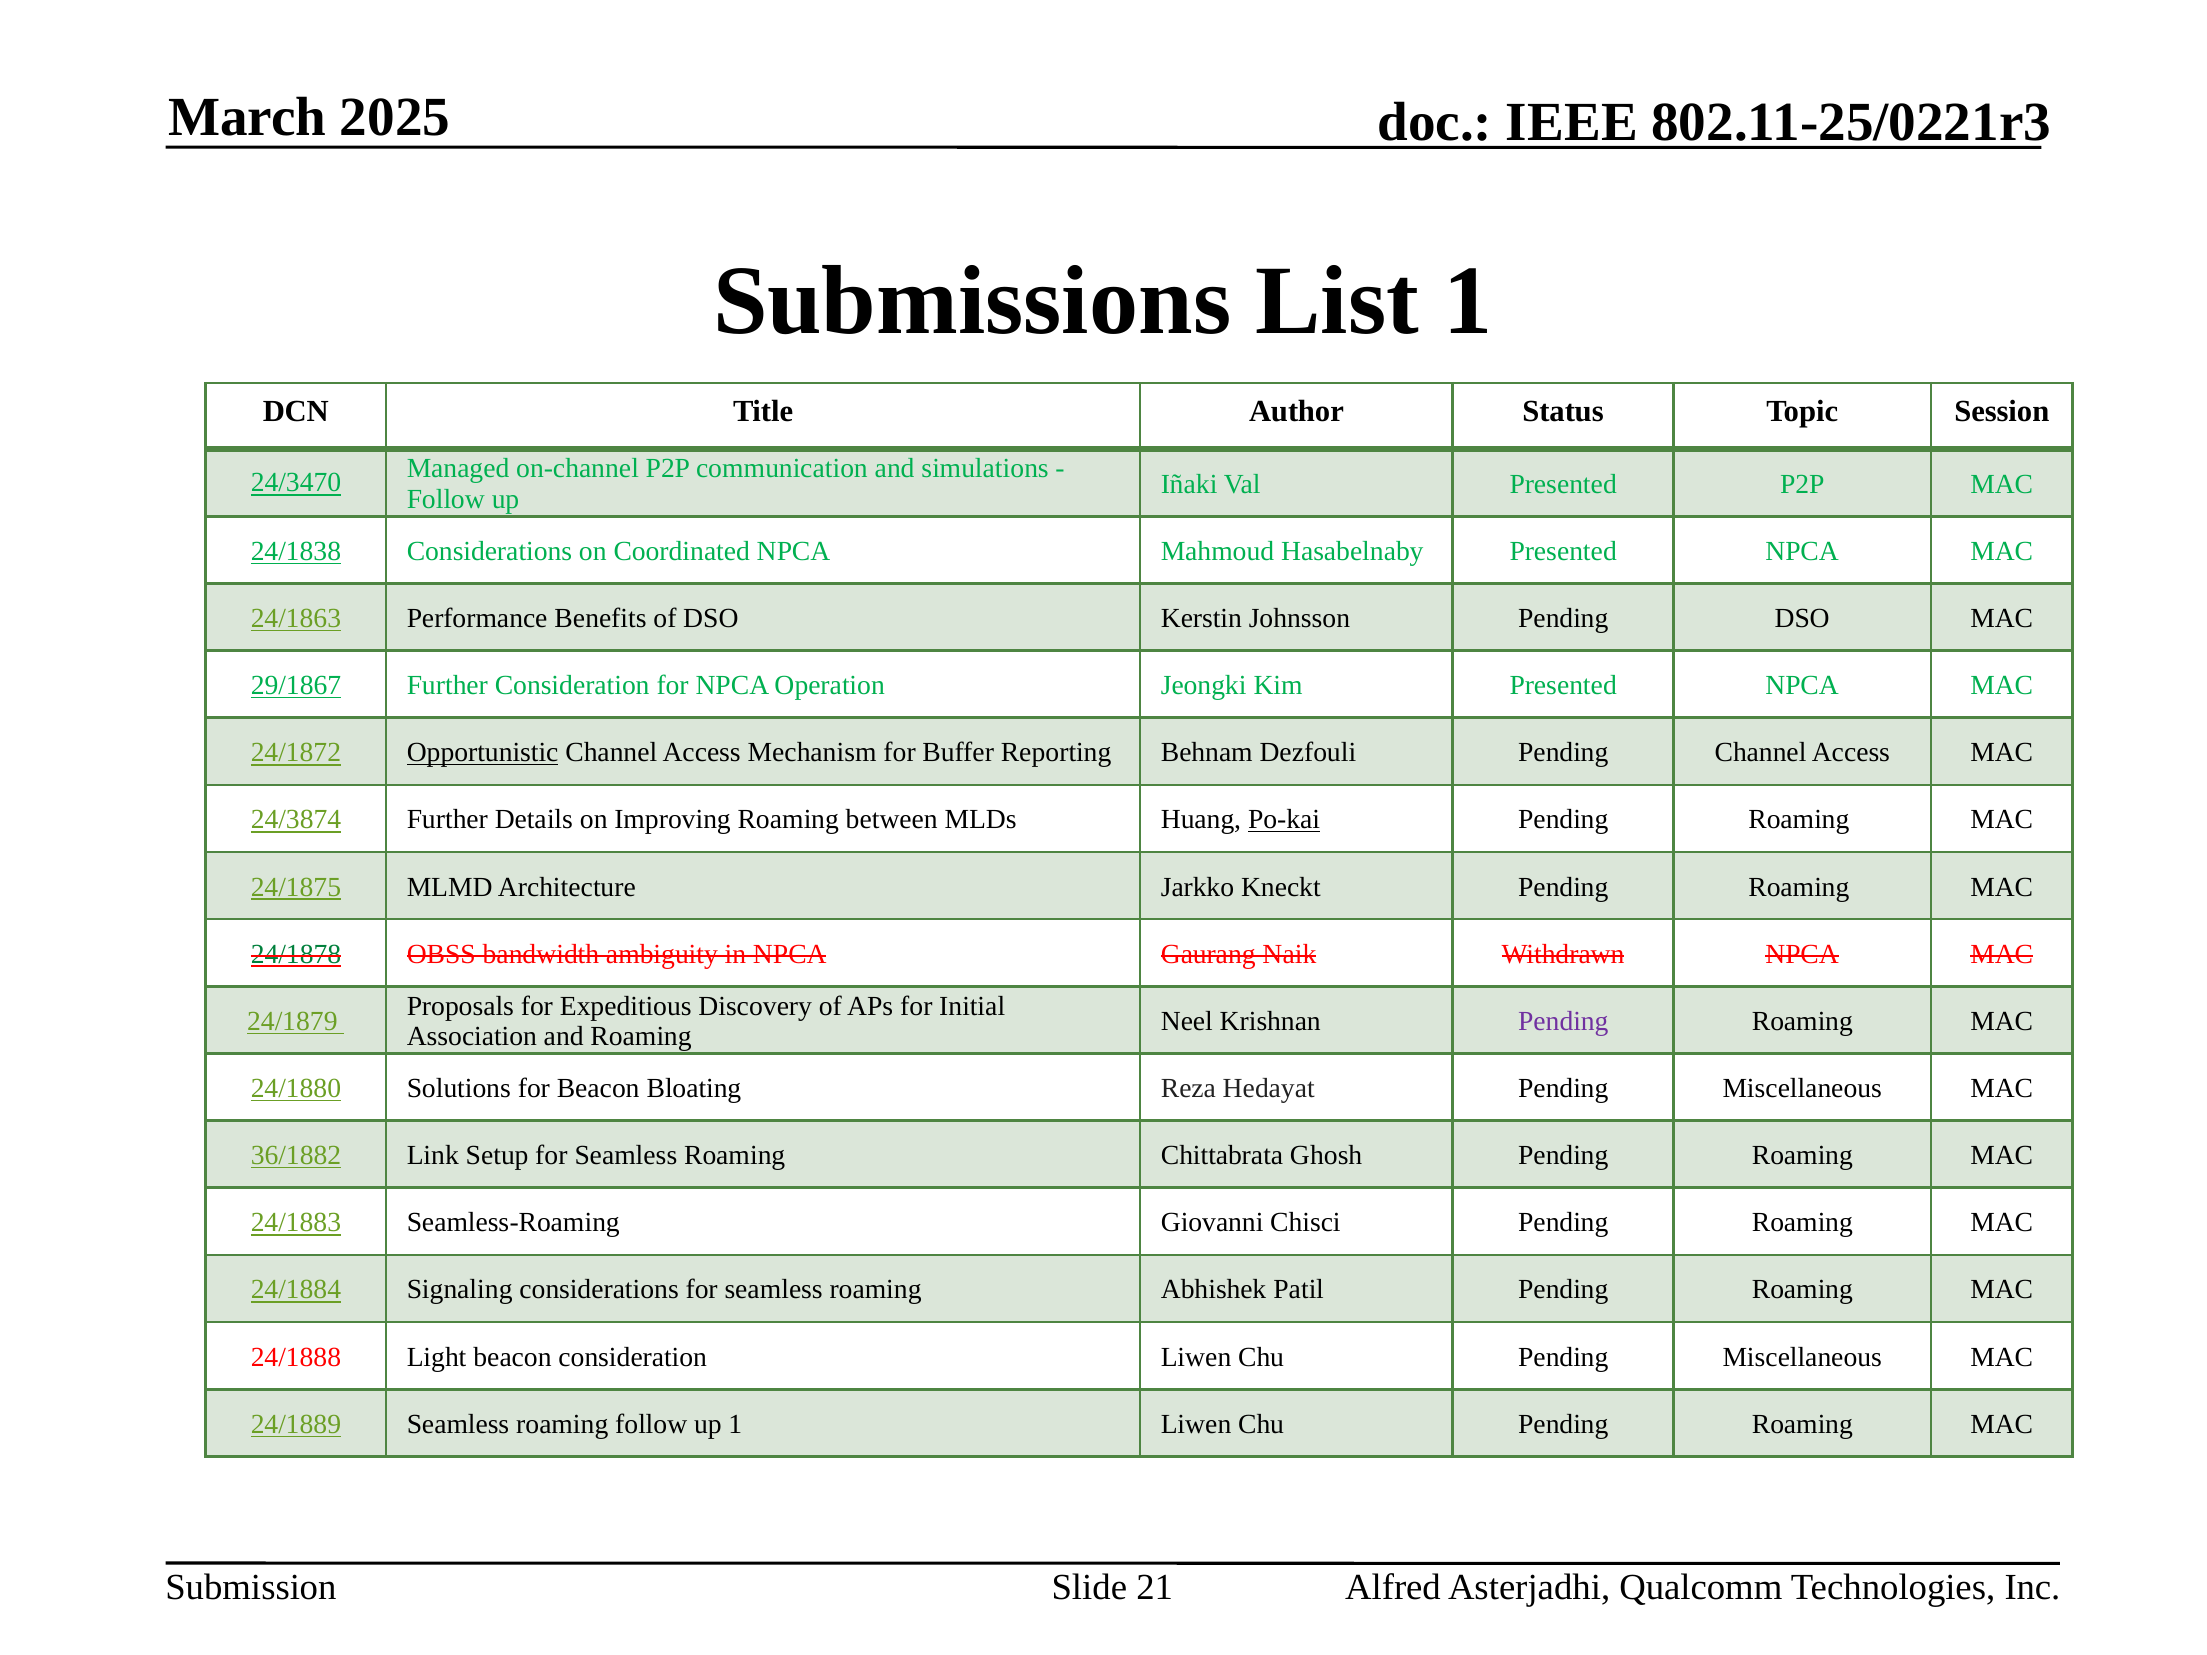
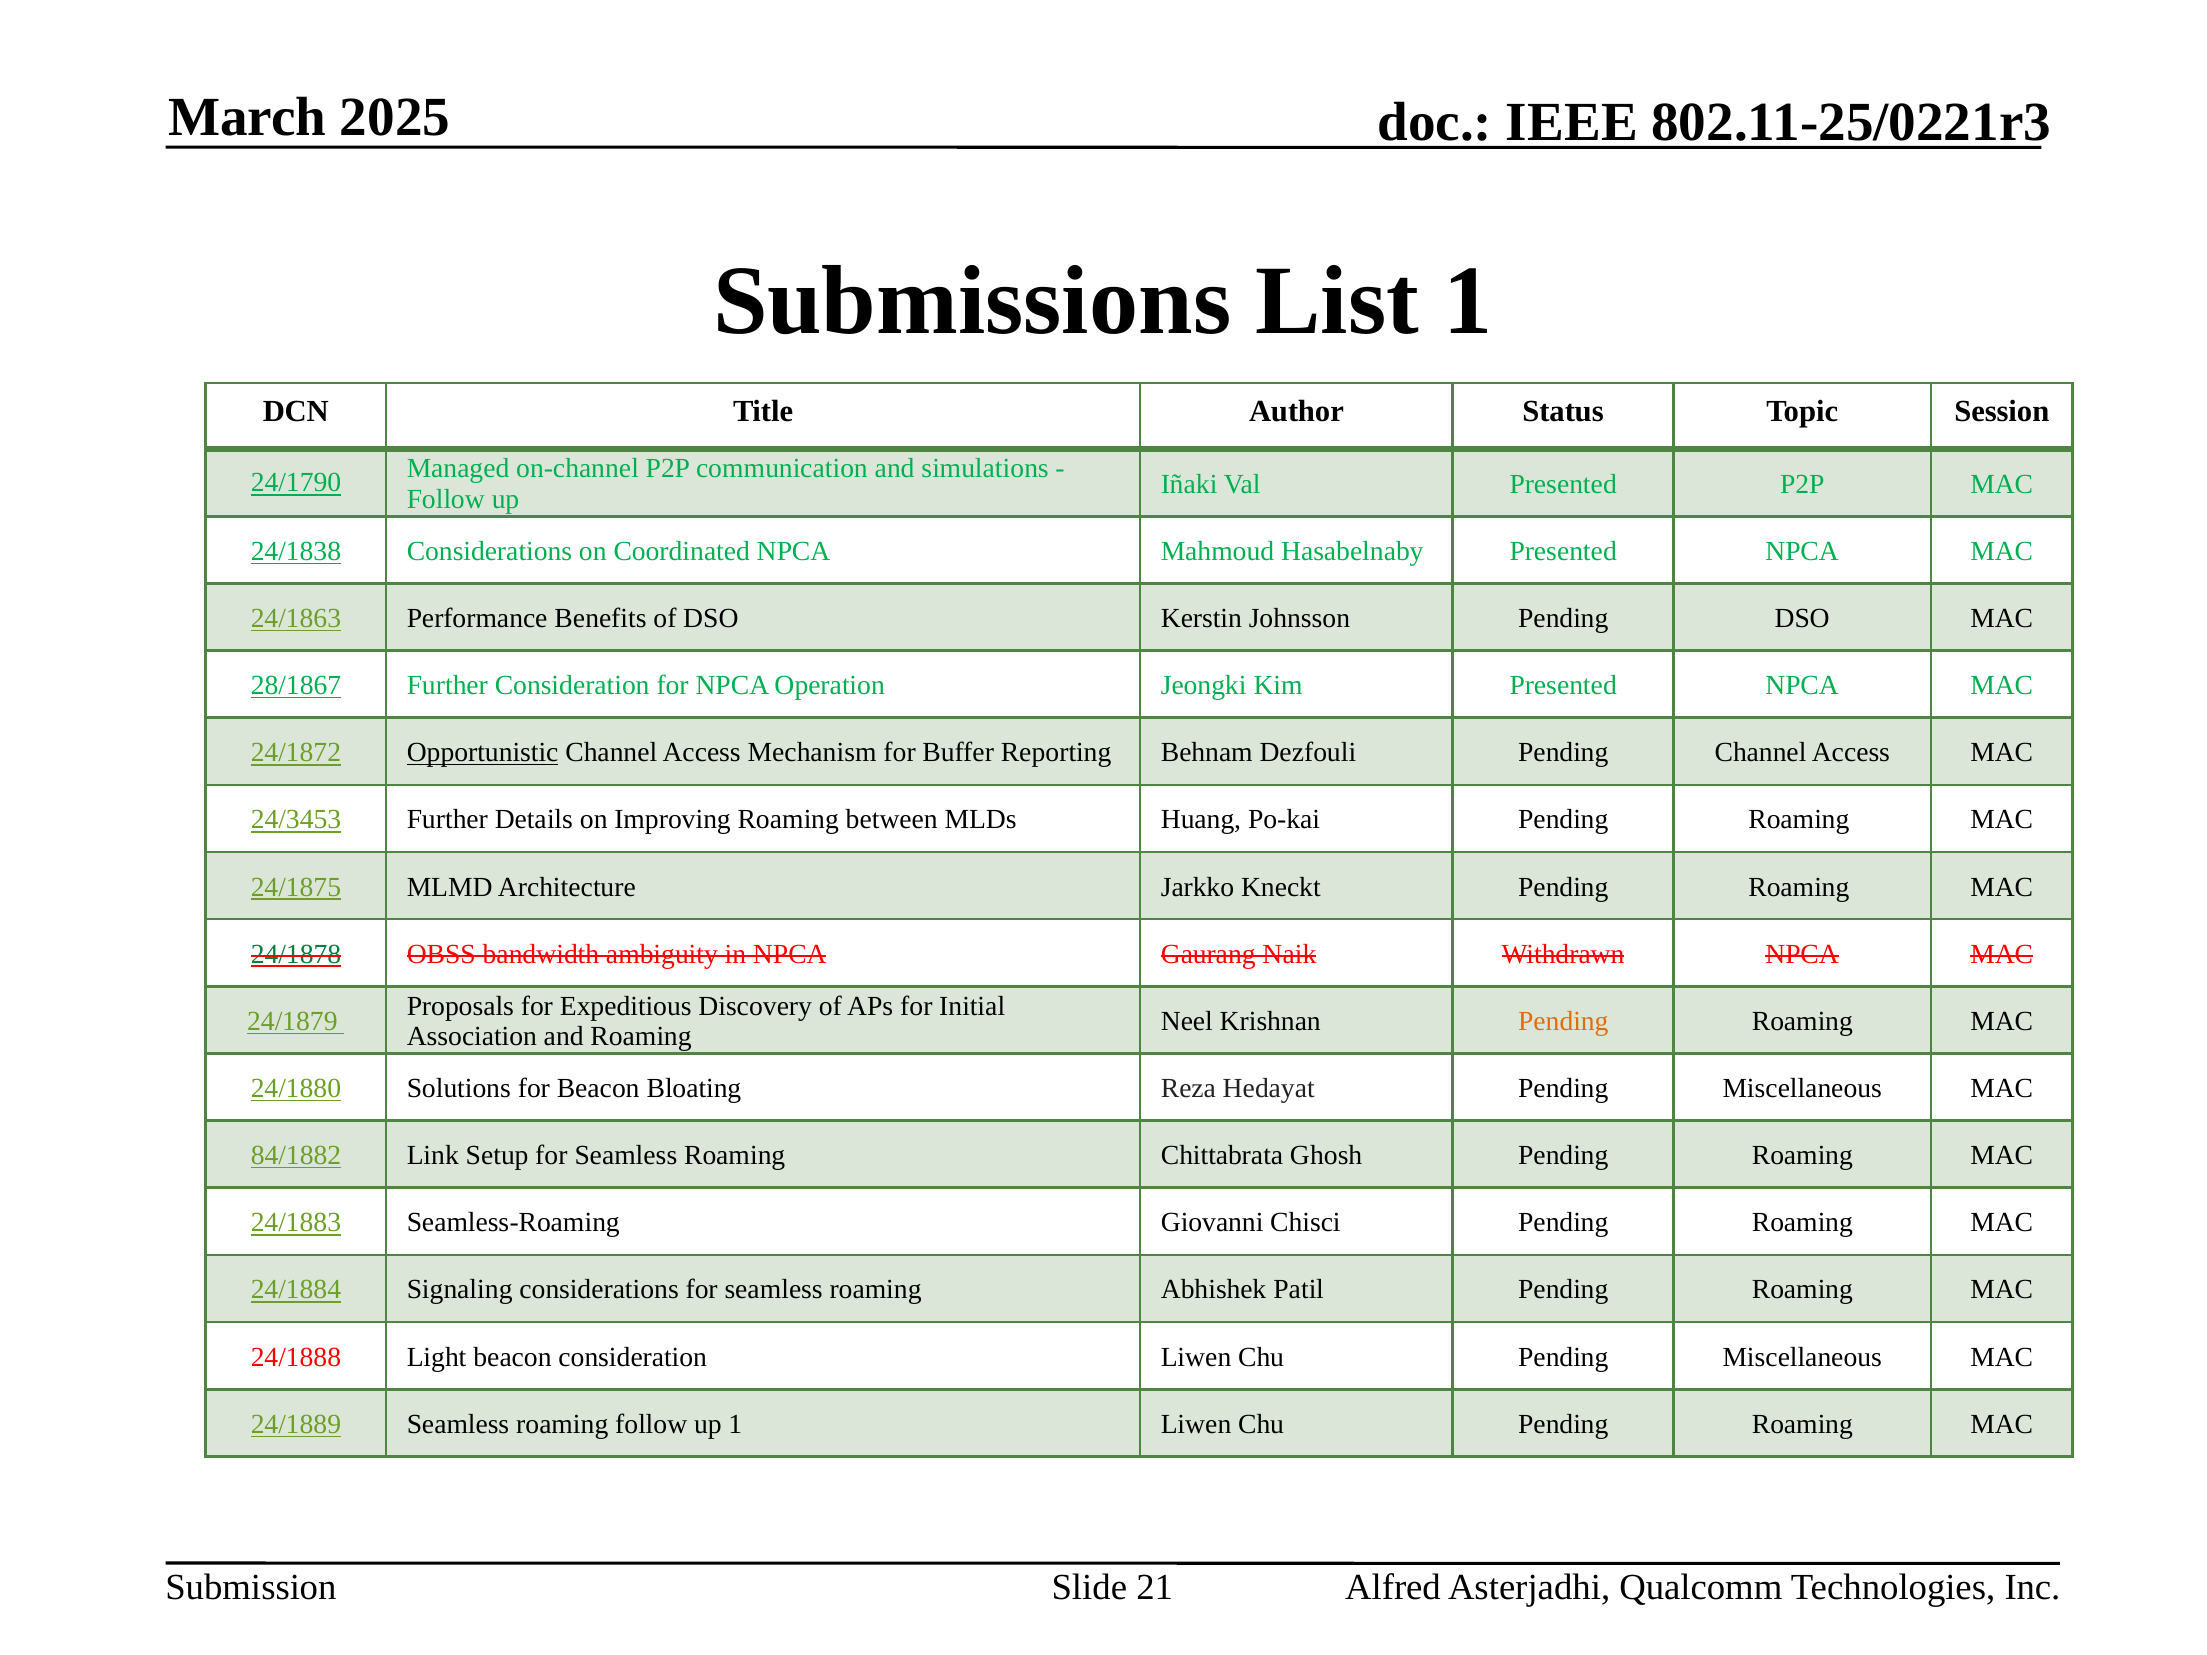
24/3470: 24/3470 -> 24/1790 (296, 483)
29/1867: 29/1867 -> 28/1867 (296, 686)
24/3874: 24/3874 -> 24/3453 (296, 820)
Po-kai underline: present -> none (1284, 820)
Pending colour: purple -> orange (1563, 1021)
36/1882: 36/1882 -> 84/1882 (296, 1156)
